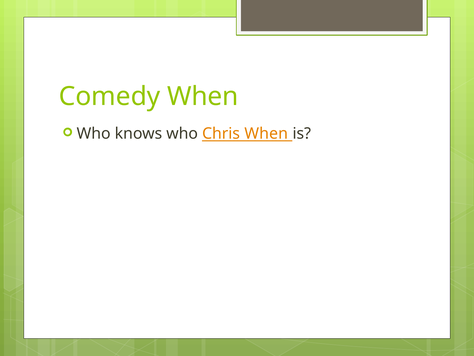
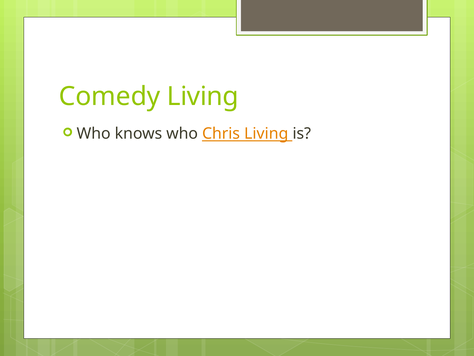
Comedy When: When -> Living (203, 96)
Chris When: When -> Living (266, 133)
